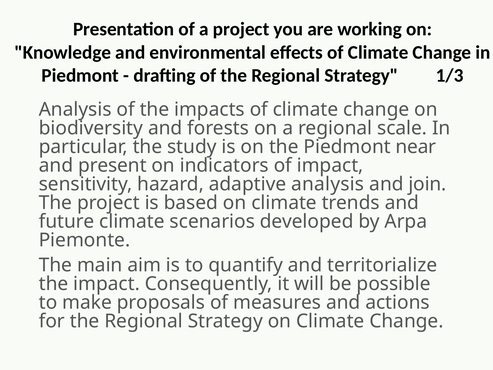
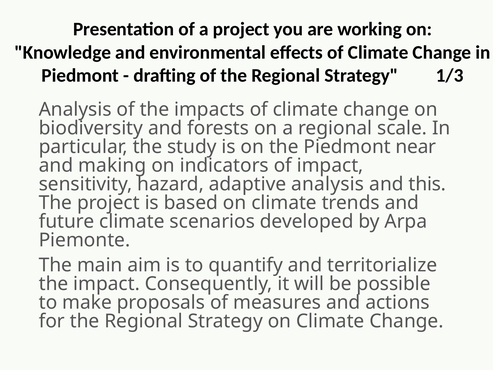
present: present -> making (112, 165)
join: join -> this (427, 184)
